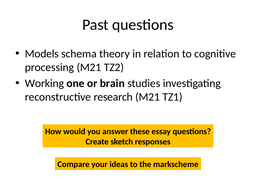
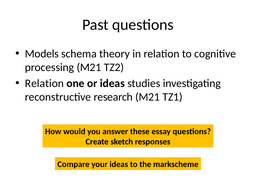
Working: Working -> Relation (44, 83)
or brain: brain -> ideas (112, 83)
